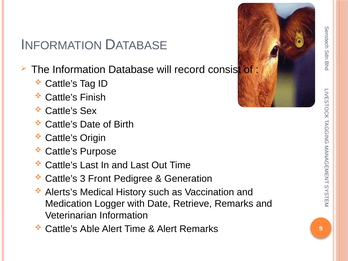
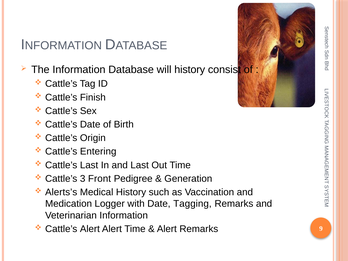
will record: record -> history (190, 70)
Purpose: Purpose -> Entering (98, 152)
Retrieve: Retrieve -> Tagging (192, 204)
Cattle’s Able: Able -> Alert (90, 229)
